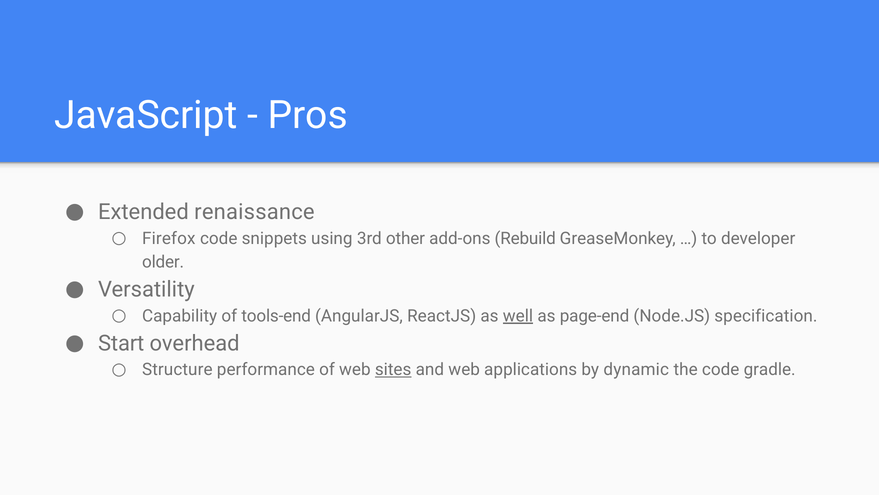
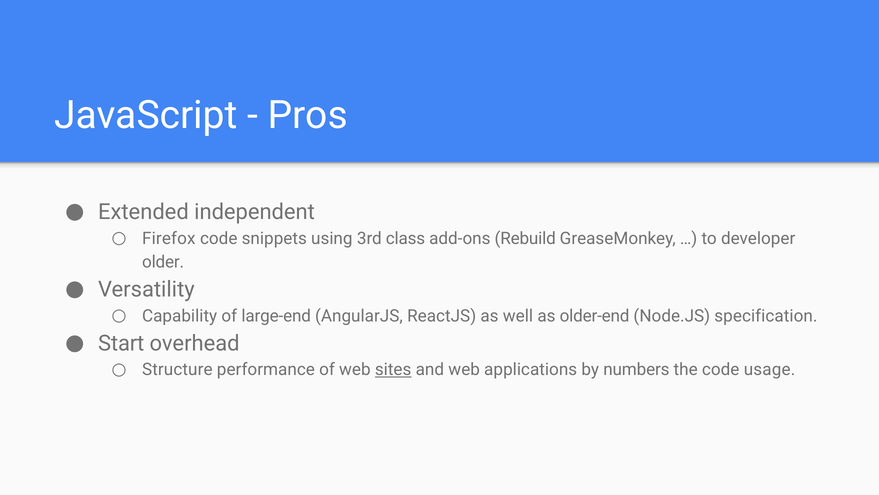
renaissance: renaissance -> independent (255, 212)
other: other -> class (405, 238)
tools-end: tools-end -> large-end (276, 316)
well underline: present -> none (518, 316)
page-end: page-end -> older-end (595, 316)
dynamic: dynamic -> numbers (636, 369)
gradle: gradle -> usage (770, 369)
